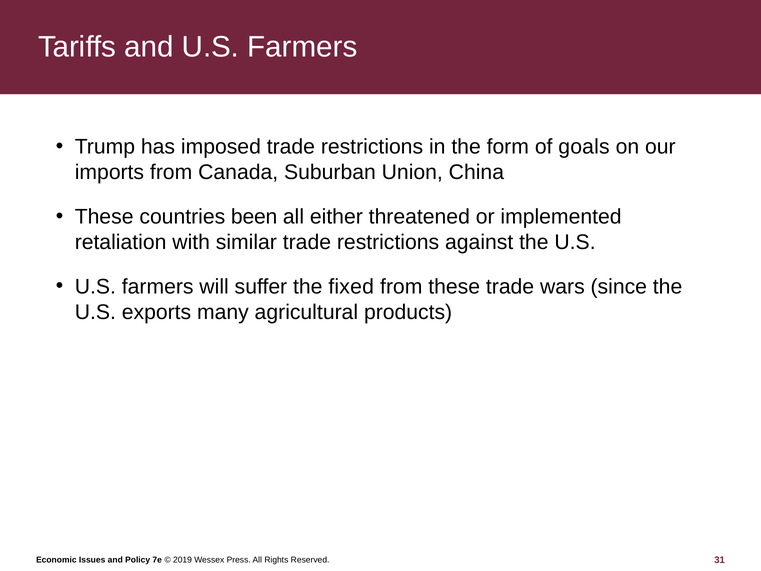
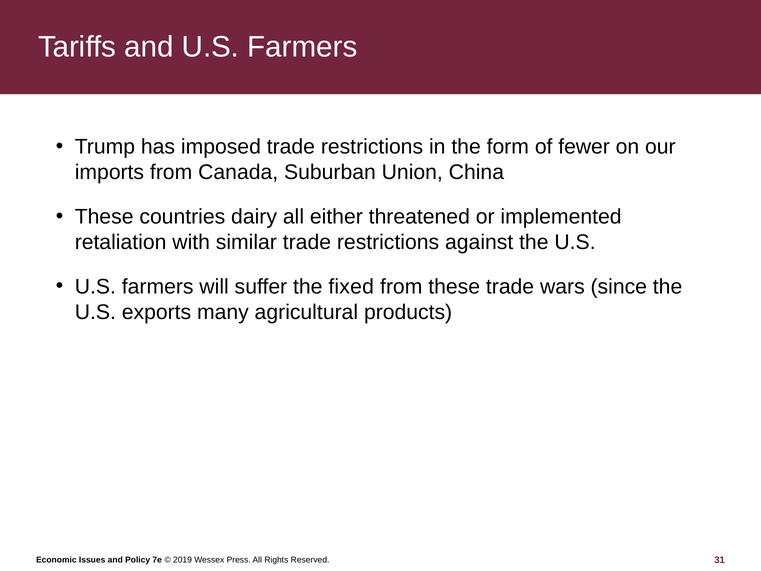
goals: goals -> fewer (584, 147)
been: been -> dairy (254, 217)
